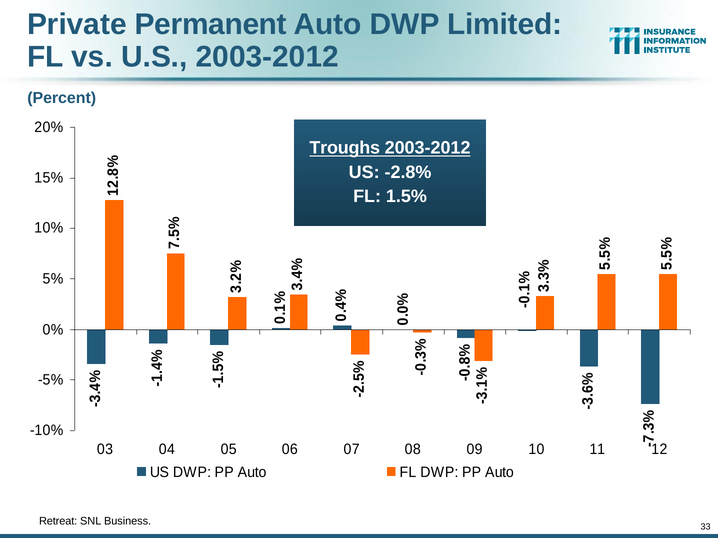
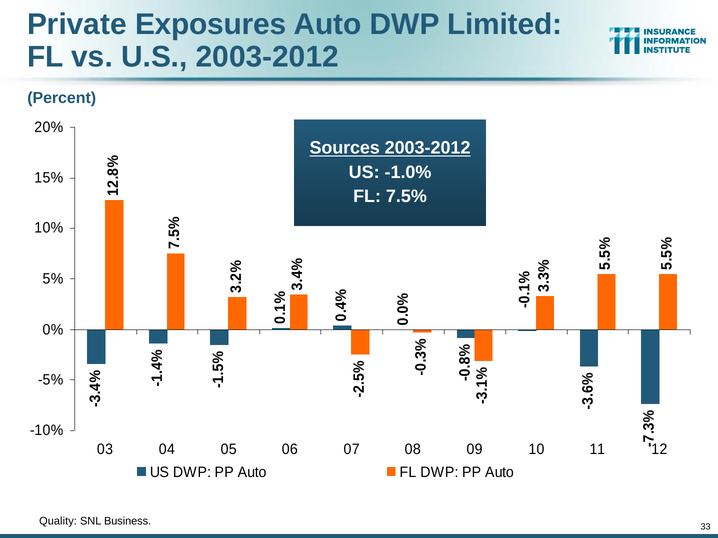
Permanent: Permanent -> Exposures (211, 25)
Troughs: Troughs -> Sources (345, 148)
-2.8%: -2.8% -> -1.0% (408, 172)
1.5%: 1.5% -> 7.5% (406, 197)
Retreat: Retreat -> Quality (58, 522)
